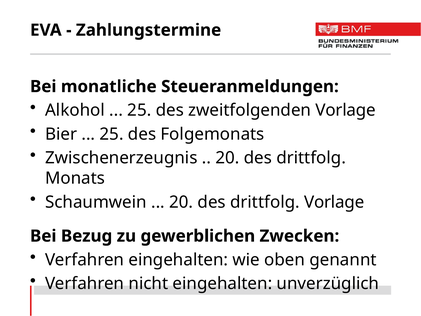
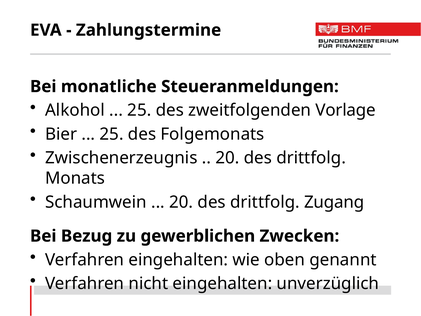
drittfolg Vorlage: Vorlage -> Zugang (334, 202)
